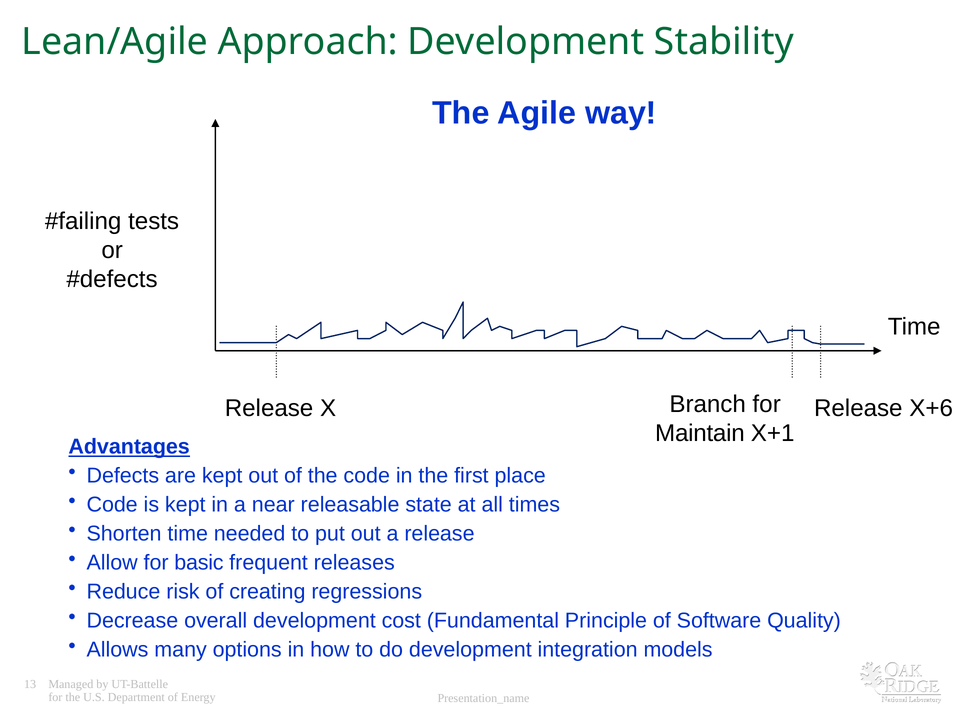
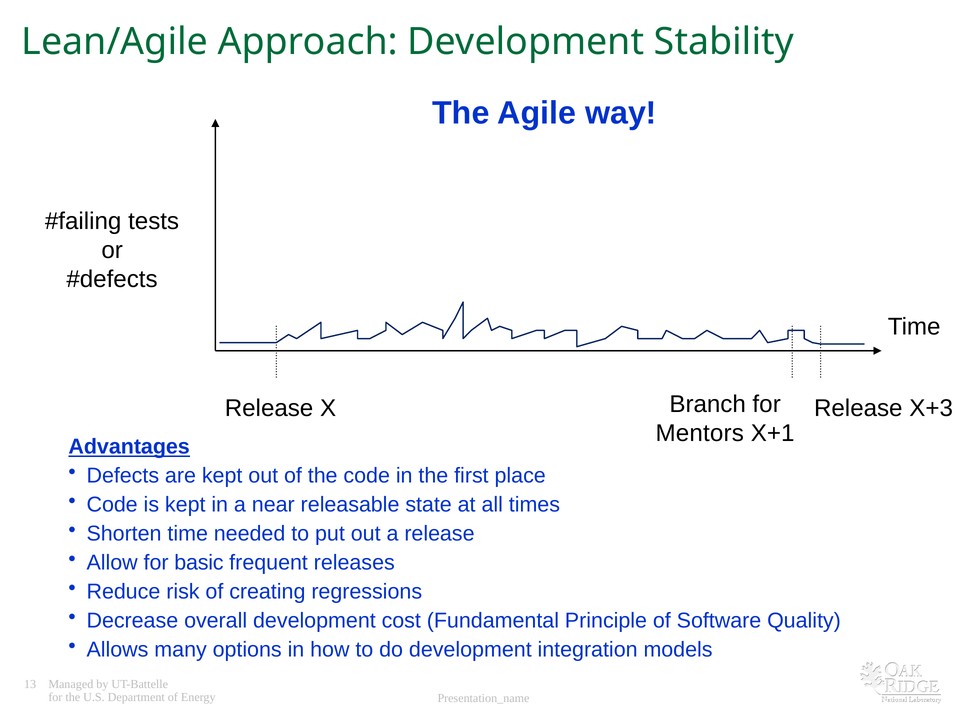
X+6: X+6 -> X+3 (931, 408)
Maintain: Maintain -> Mentors (700, 433)
